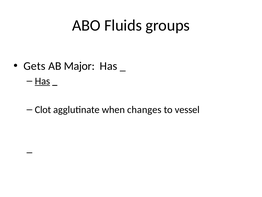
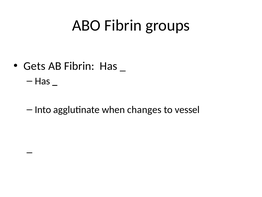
ABO Fluids: Fluids -> Fibrin (123, 25)
AB Major: Major -> Fibrin (79, 66)
Has underline: present -> none (42, 81)
Clot: Clot -> Into (43, 109)
